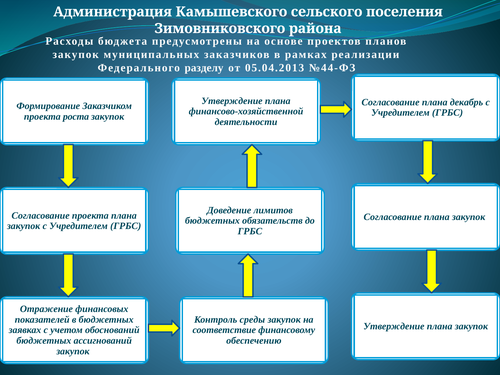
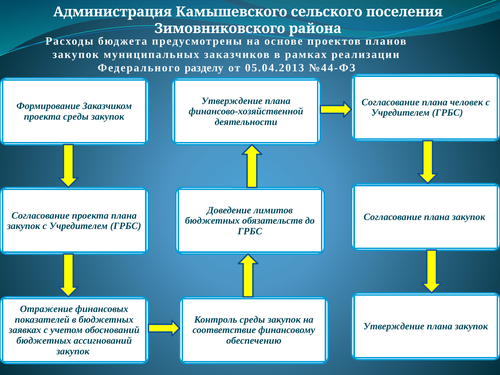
декабрь: декабрь -> человек (466, 102)
проекта роста: роста -> среды (76, 117)
